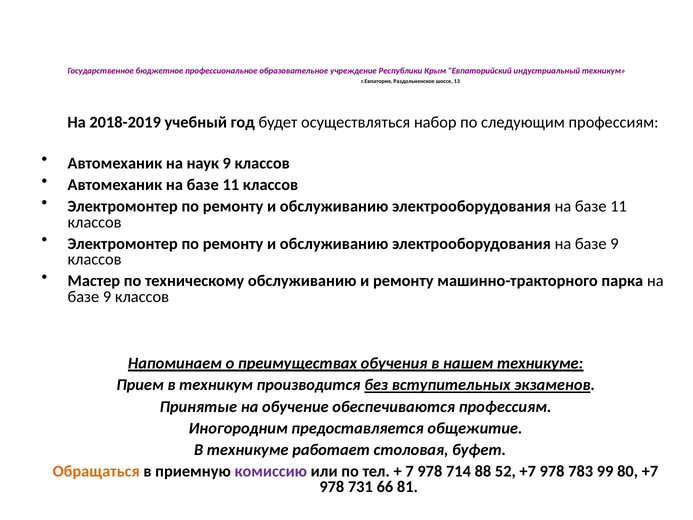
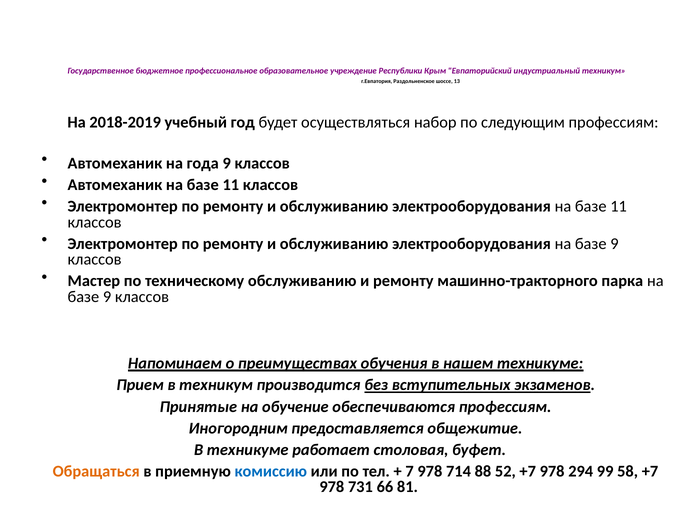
наук: наук -> года (203, 163)
комиссию colour: purple -> blue (271, 471)
783: 783 -> 294 (581, 471)
80: 80 -> 58 (628, 471)
